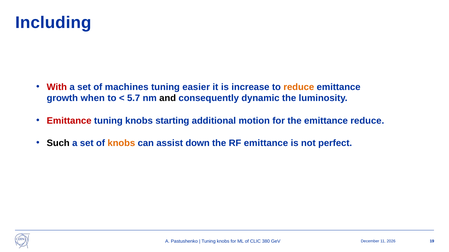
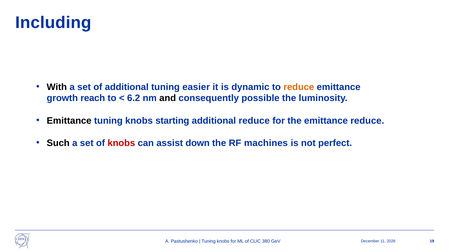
With colour: red -> black (57, 87)
of machines: machines -> additional (127, 87)
increase: increase -> dynamic (250, 87)
when: when -> reach (93, 98)
5.7: 5.7 -> 6.2 (134, 98)
dynamic: dynamic -> possible (260, 98)
Emittance colour: red -> black (69, 121)
additional motion: motion -> reduce (254, 121)
knobs colour: orange -> red (121, 143)
RF emittance: emittance -> machines (266, 143)
